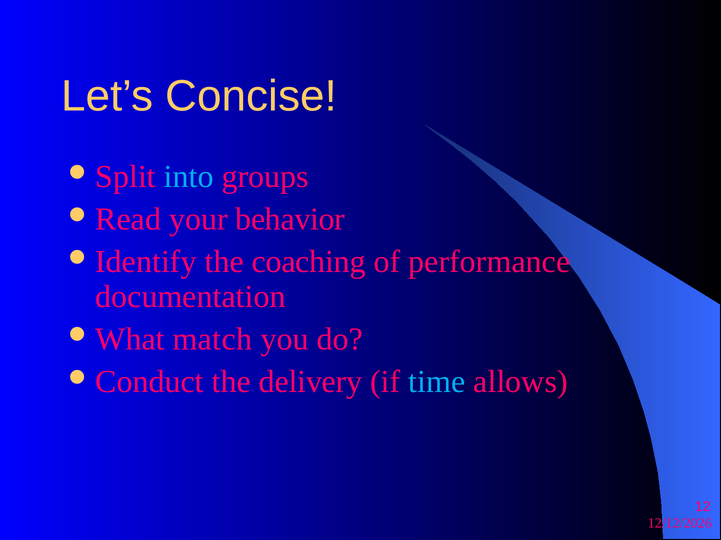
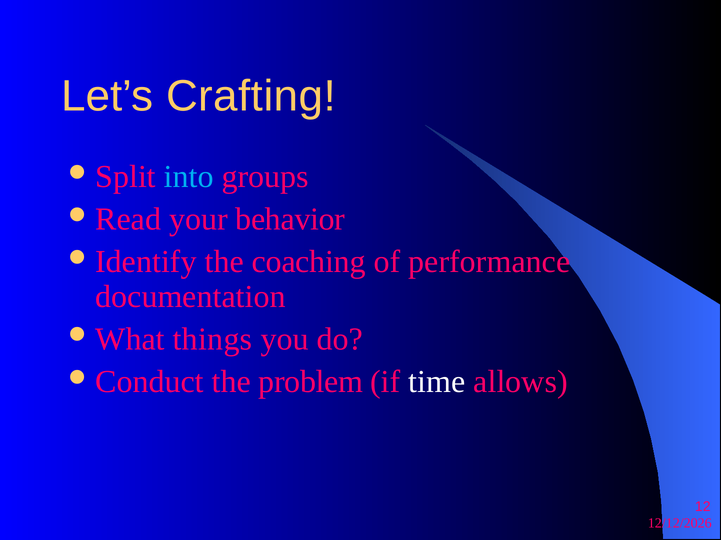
Concise: Concise -> Crafting (251, 96)
match: match -> things (212, 340)
delivery: delivery -> problem (311, 382)
time colour: light blue -> white (437, 382)
